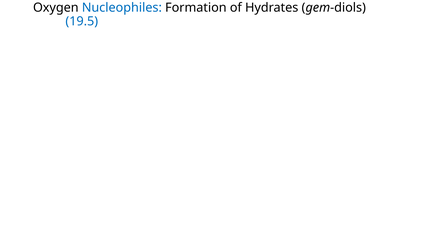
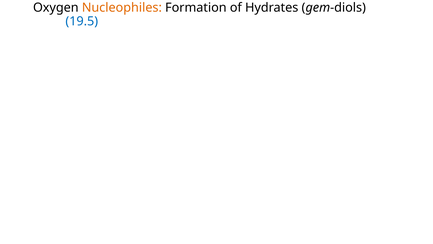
Nucleophiles colour: blue -> orange (122, 8)
